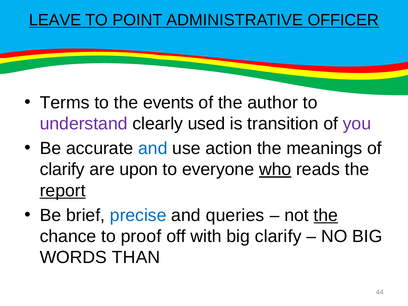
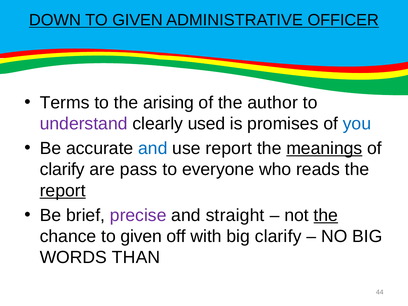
LEAVE: LEAVE -> DOWN (55, 20)
POINT: POINT -> GIVEN (138, 20)
events: events -> arising (169, 103)
transition: transition -> promises (283, 124)
you colour: purple -> blue (357, 124)
use action: action -> report (229, 148)
meanings underline: none -> present (324, 148)
upon: upon -> pass (139, 169)
who underline: present -> none (275, 169)
precise colour: blue -> purple (138, 215)
queries: queries -> straight (235, 215)
chance to proof: proof -> given (141, 236)
